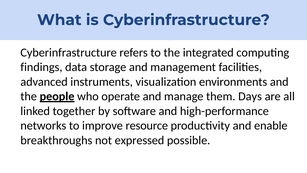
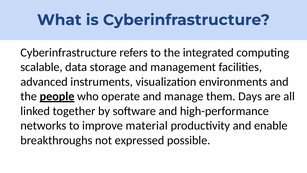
findings: findings -> scalable (41, 67)
resource: resource -> material (147, 125)
